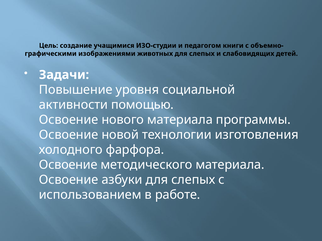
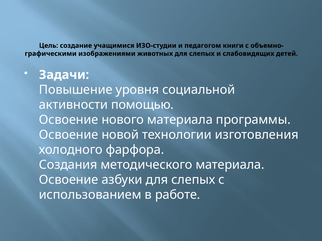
Освоение: Освоение -> Создания (68, 165)
